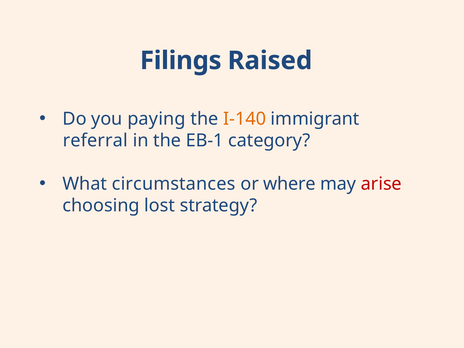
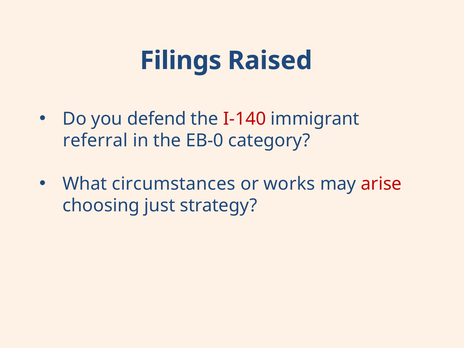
paying: paying -> defend (157, 119)
I-140 colour: orange -> red (245, 119)
EB-1: EB-1 -> EB-0 (205, 140)
where: where -> works (289, 184)
lost: lost -> just (160, 205)
